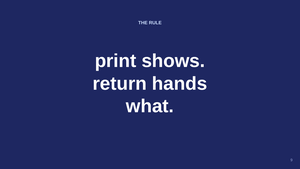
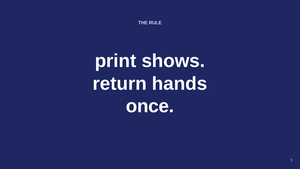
what: what -> once (150, 106)
